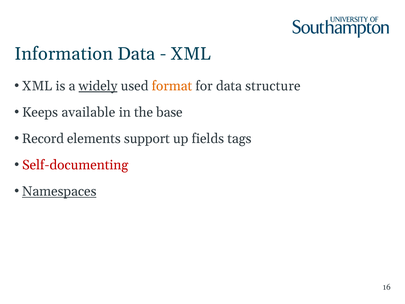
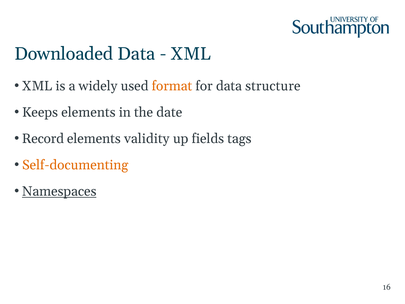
Information: Information -> Downloaded (64, 54)
widely underline: present -> none (98, 86)
Keeps available: available -> elements (88, 112)
base: base -> date (169, 112)
support: support -> validity (147, 139)
Self-documenting colour: red -> orange (75, 165)
